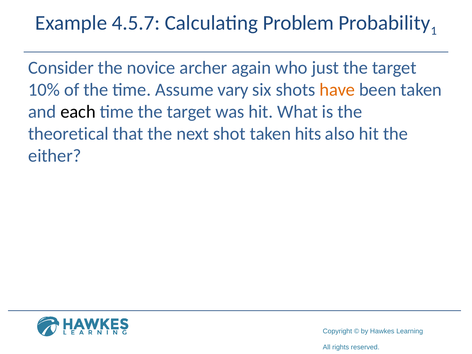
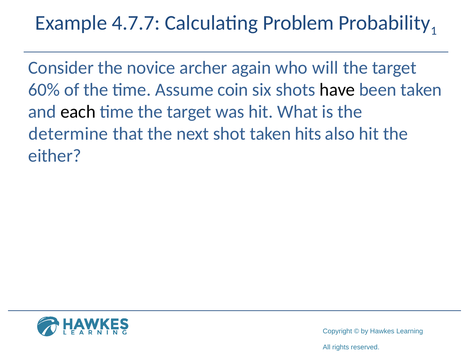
4.5.7: 4.5.7 -> 4.7.7 (136, 23)
just: just -> will (325, 68)
10%: 10% -> 60% (44, 90)
vary: vary -> coin (233, 90)
have colour: orange -> black (337, 90)
theoretical: theoretical -> determine (68, 134)
